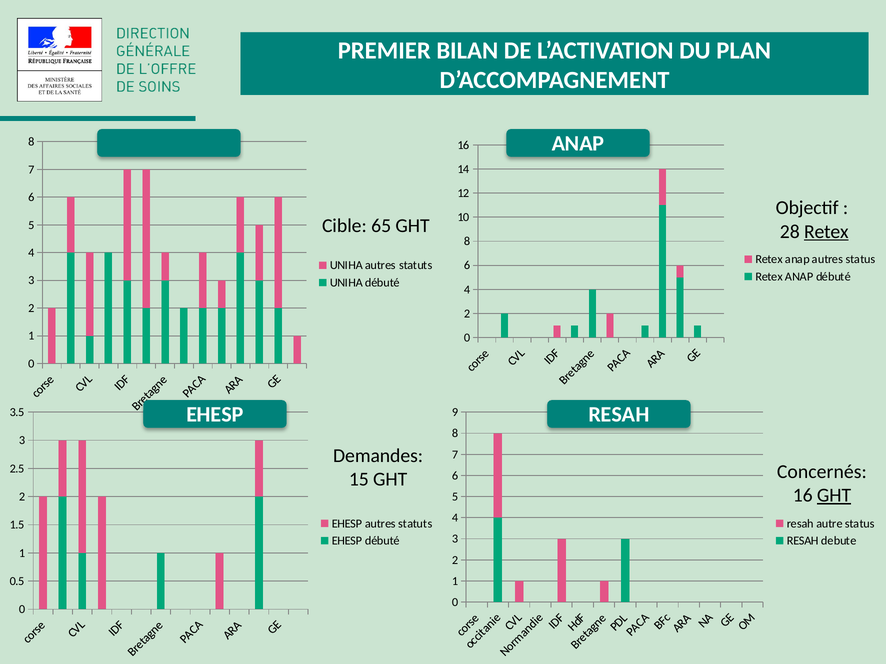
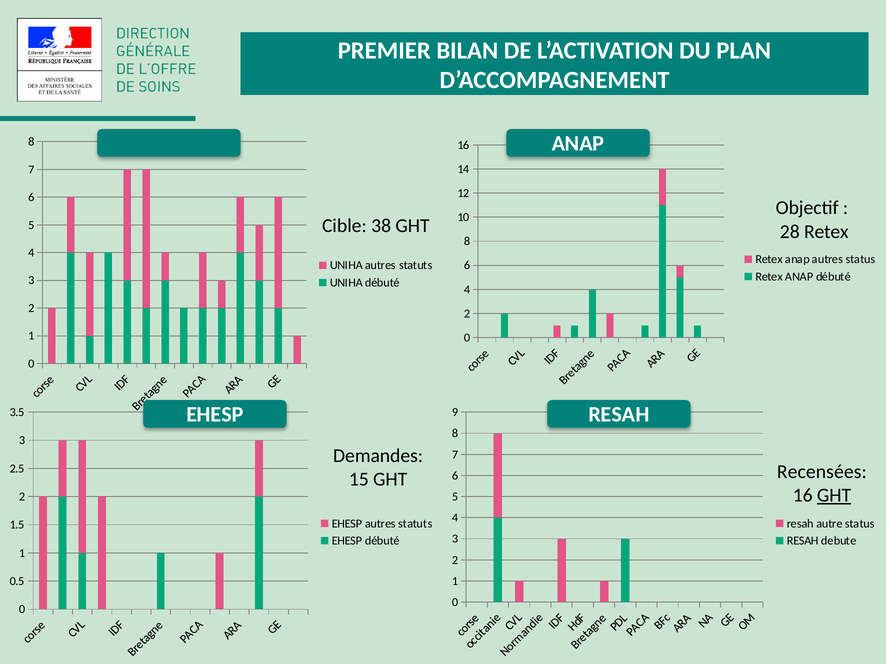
65: 65 -> 38 (381, 226)
Retex underline: present -> none (826, 232)
Concernés: Concernés -> Recensées (822, 472)
